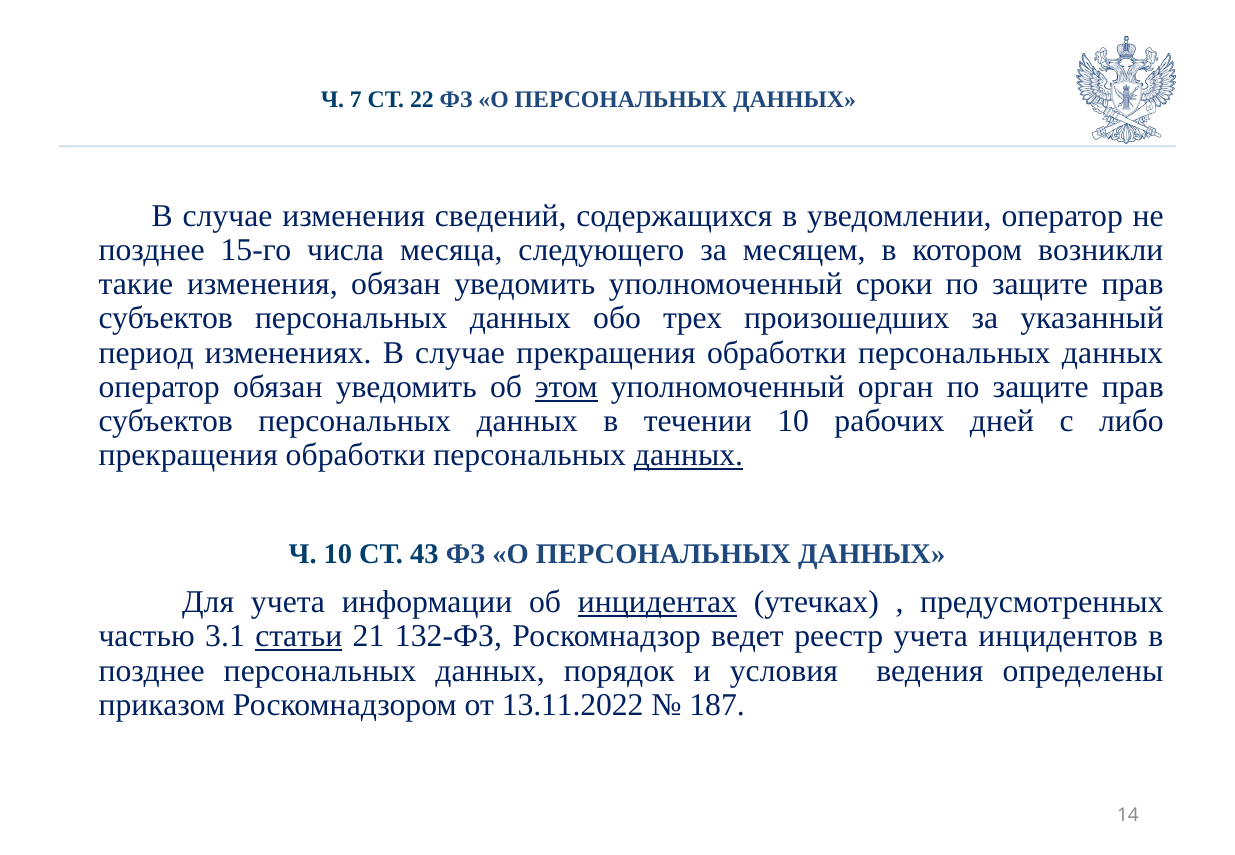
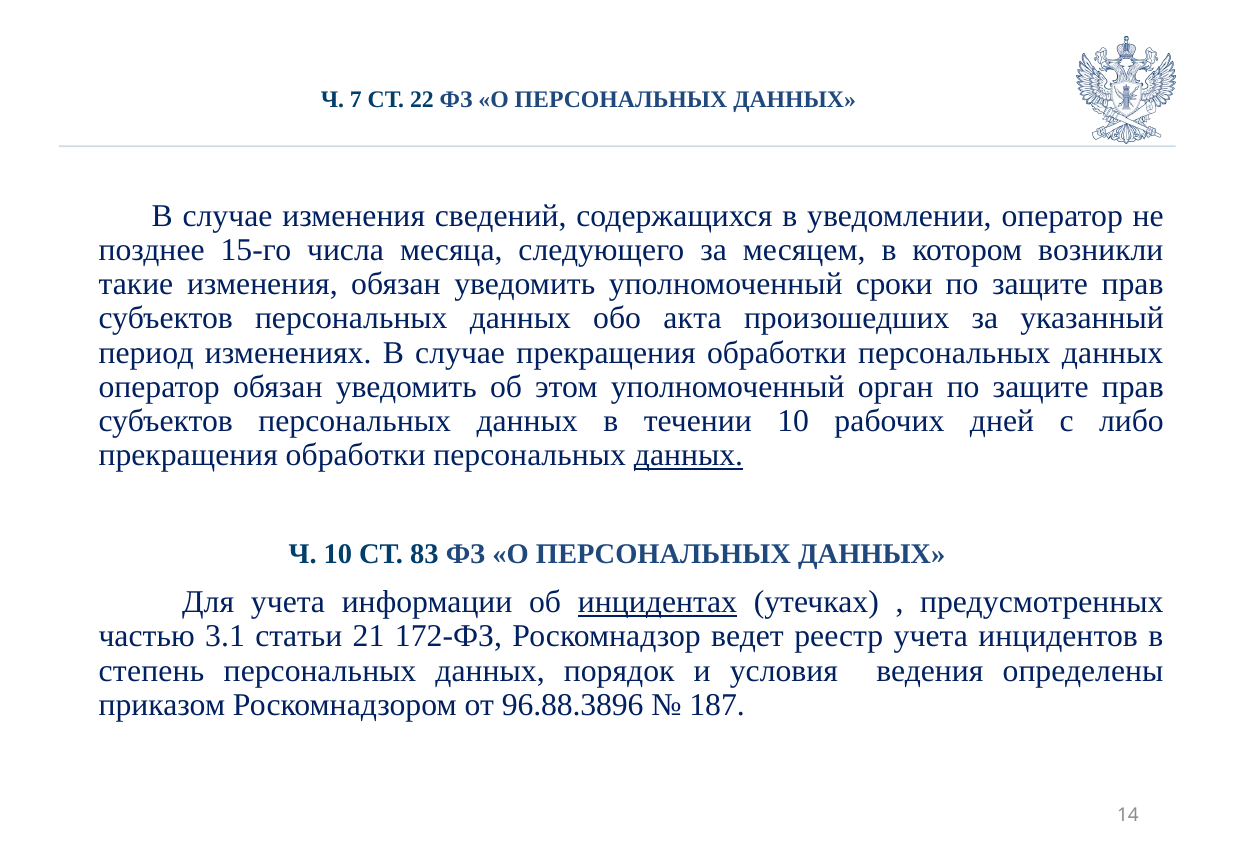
трех: трех -> акта (692, 318)
этом underline: present -> none (566, 387)
43: 43 -> 83 (424, 554)
статьи underline: present -> none (299, 636)
132-ФЗ: 132-ФЗ -> 172-ФЗ (448, 636)
позднее: позднее -> степень (152, 671)
13.11.2022: 13.11.2022 -> 96.88.3896 (573, 705)
